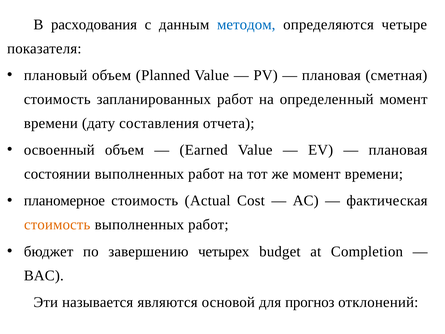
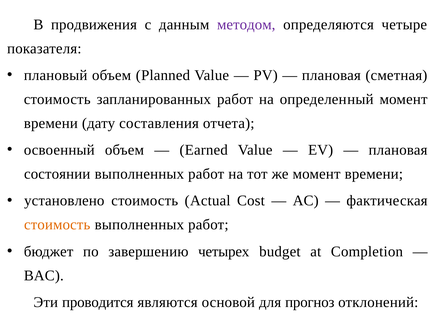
расходования: расходования -> продвижения (94, 24)
методом colour: blue -> purple (246, 24)
планомерное: планомерное -> установлено (64, 201)
называется: называется -> проводится (98, 302)
